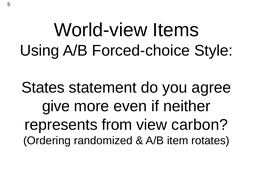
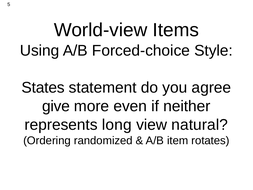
from: from -> long (117, 125)
carbon: carbon -> natural (200, 125)
